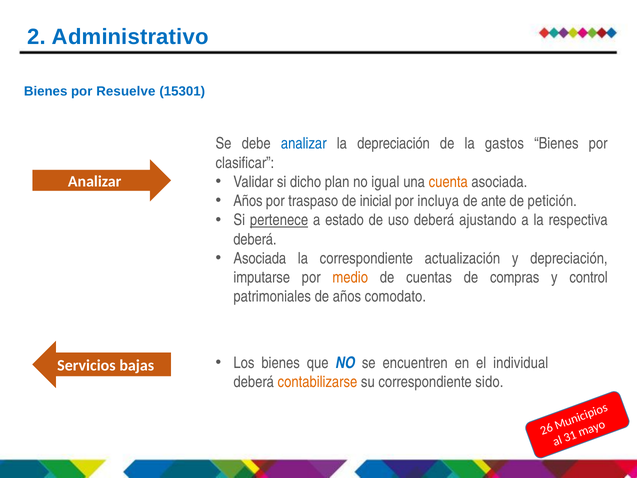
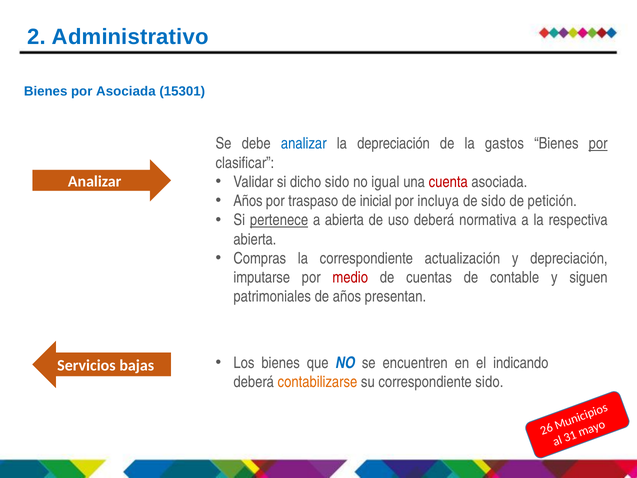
por Resuelve: Resuelve -> Asociada (126, 91)
por underline: none -> present (598, 144)
dicho plan: plan -> sido (337, 182)
cuenta colour: orange -> red (448, 182)
de ante: ante -> sido (493, 201)
a estado: estado -> abierta (344, 220)
ajustando: ajustando -> normativa (488, 220)
deberá: deberá -> abierta (255, 239)
Asociada: Asociada -> Compras (260, 258)
medio colour: orange -> red (350, 277)
compras: compras -> contable (515, 277)
control: control -> siguen (589, 277)
comodato: comodato -> presentan (395, 296)
individual: individual -> indicando (521, 363)
